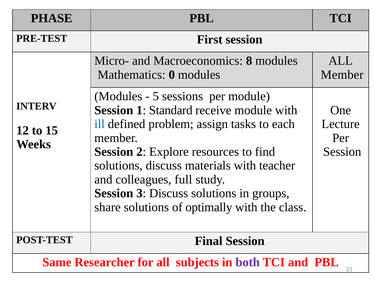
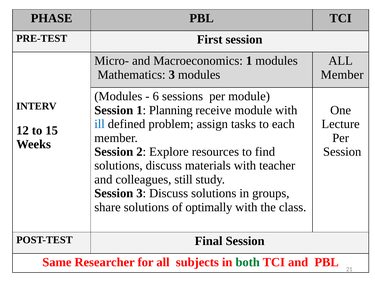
Macroeconomics 8: 8 -> 1 (249, 61)
Mathematics 0: 0 -> 3 (172, 74)
5: 5 -> 6 (156, 96)
Standard: Standard -> Planning (171, 110)
full: full -> still (184, 179)
both colour: purple -> green (248, 262)
